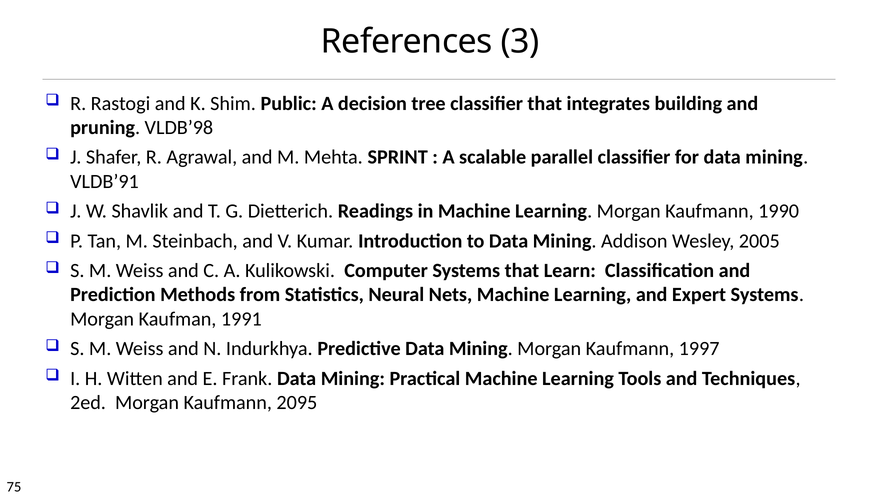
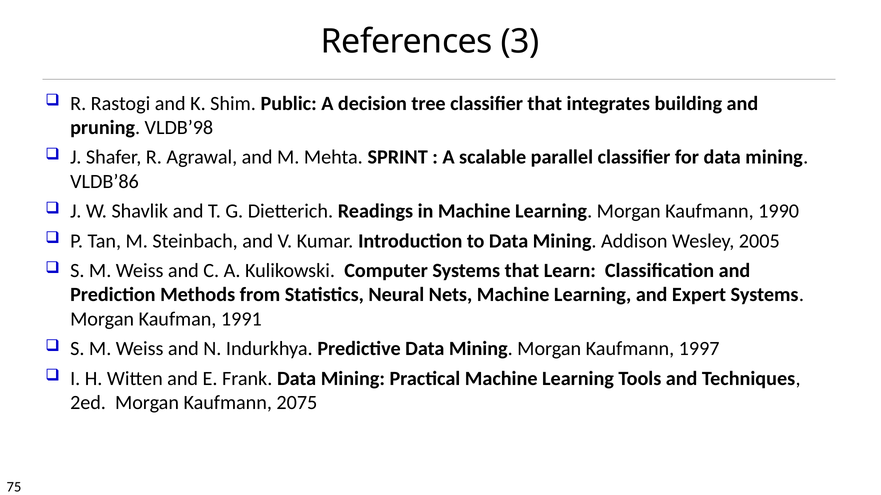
VLDB’91: VLDB’91 -> VLDB’86 (104, 182)
2095: 2095 -> 2075 (297, 403)
